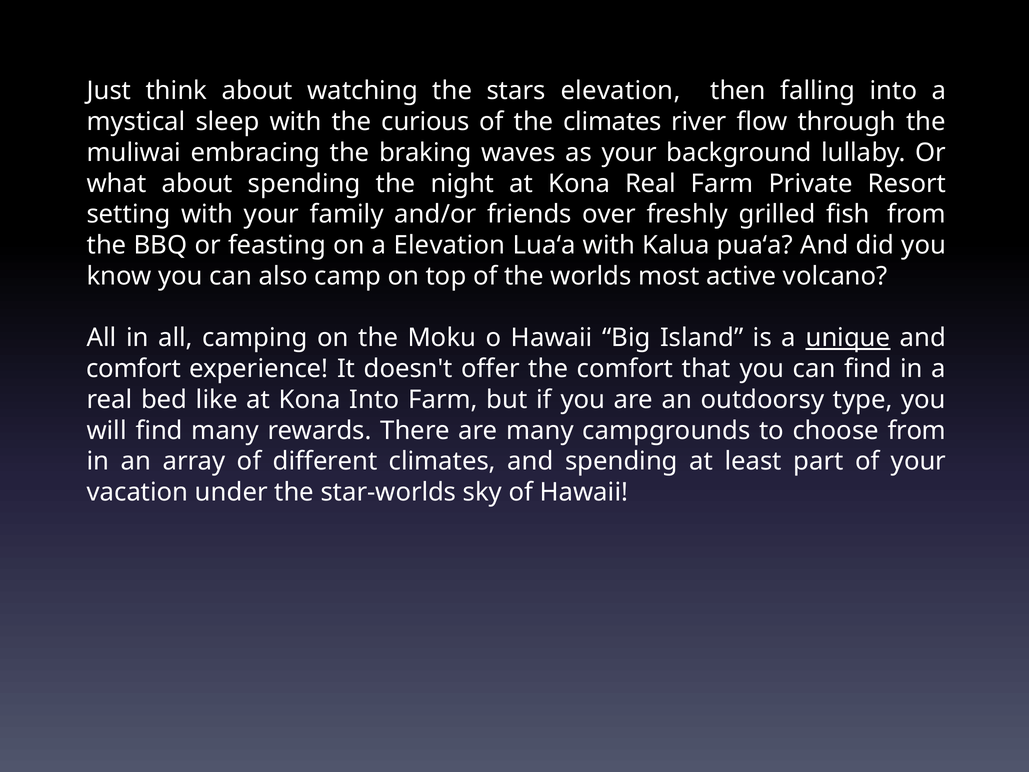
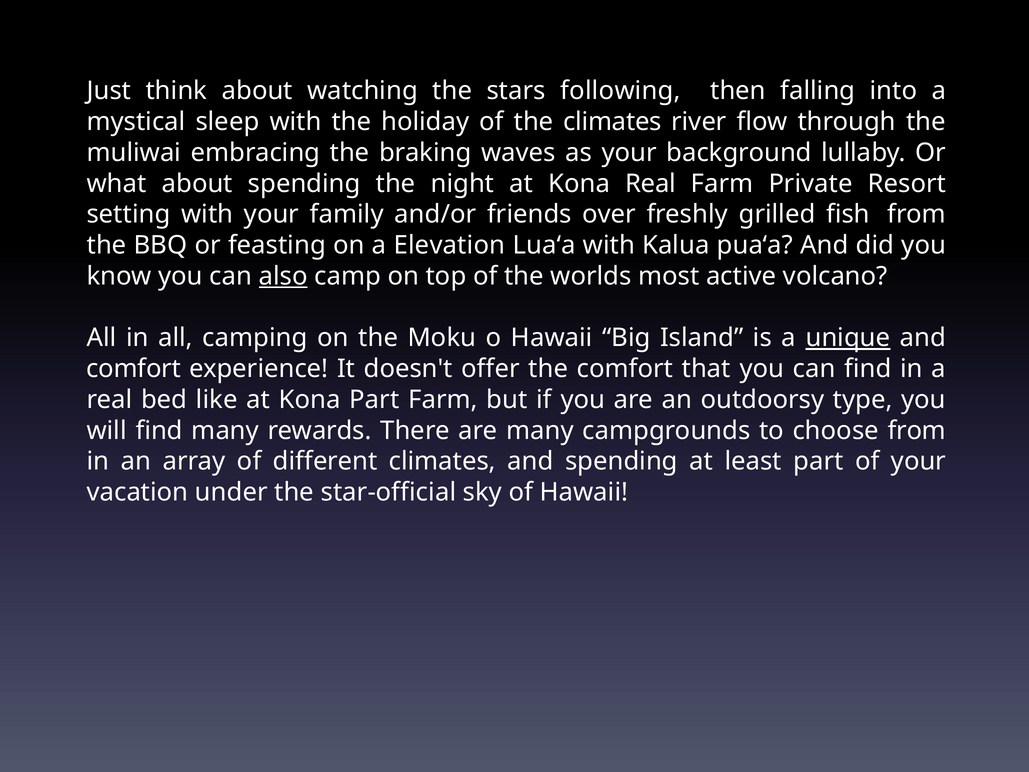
stars elevation: elevation -> following (621, 91)
curious: curious -> holiday (425, 122)
also underline: none -> present (283, 276)
Kona Into: Into -> Part (374, 400)
star-worlds: star-worlds -> star-official (388, 492)
